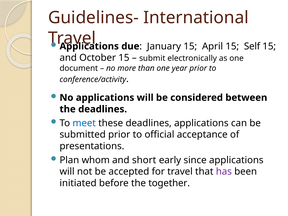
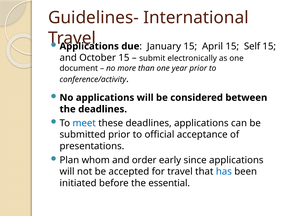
short: short -> order (144, 160)
has colour: purple -> blue (224, 172)
together: together -> essential (169, 183)
